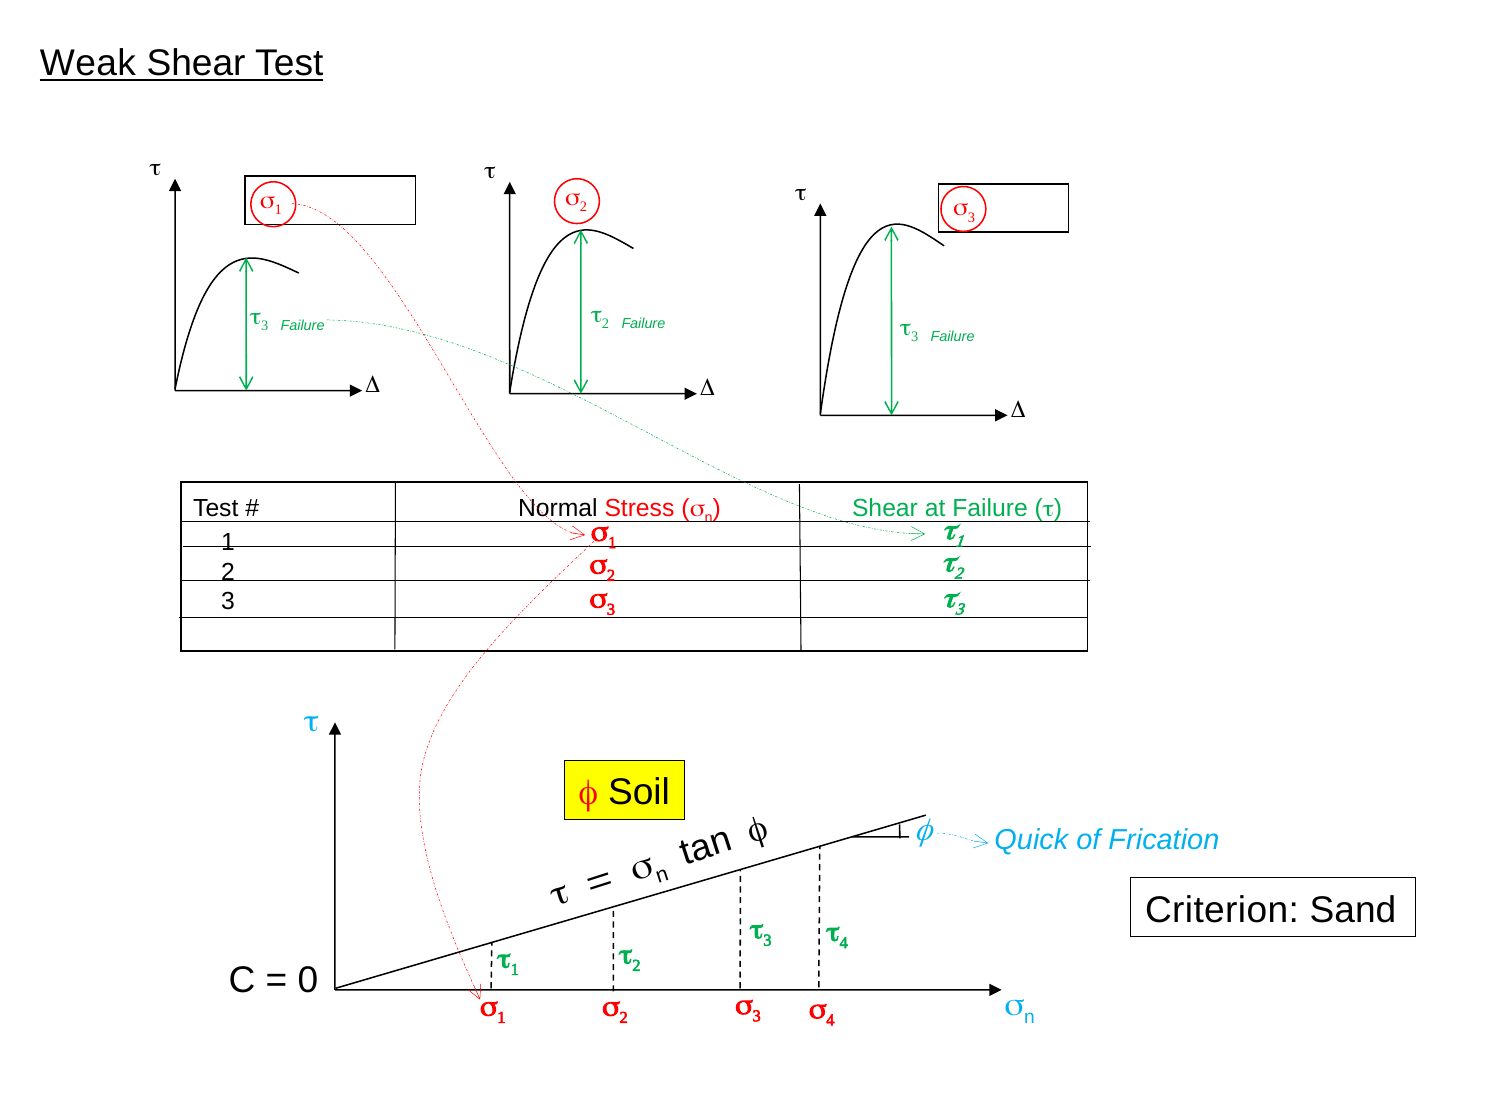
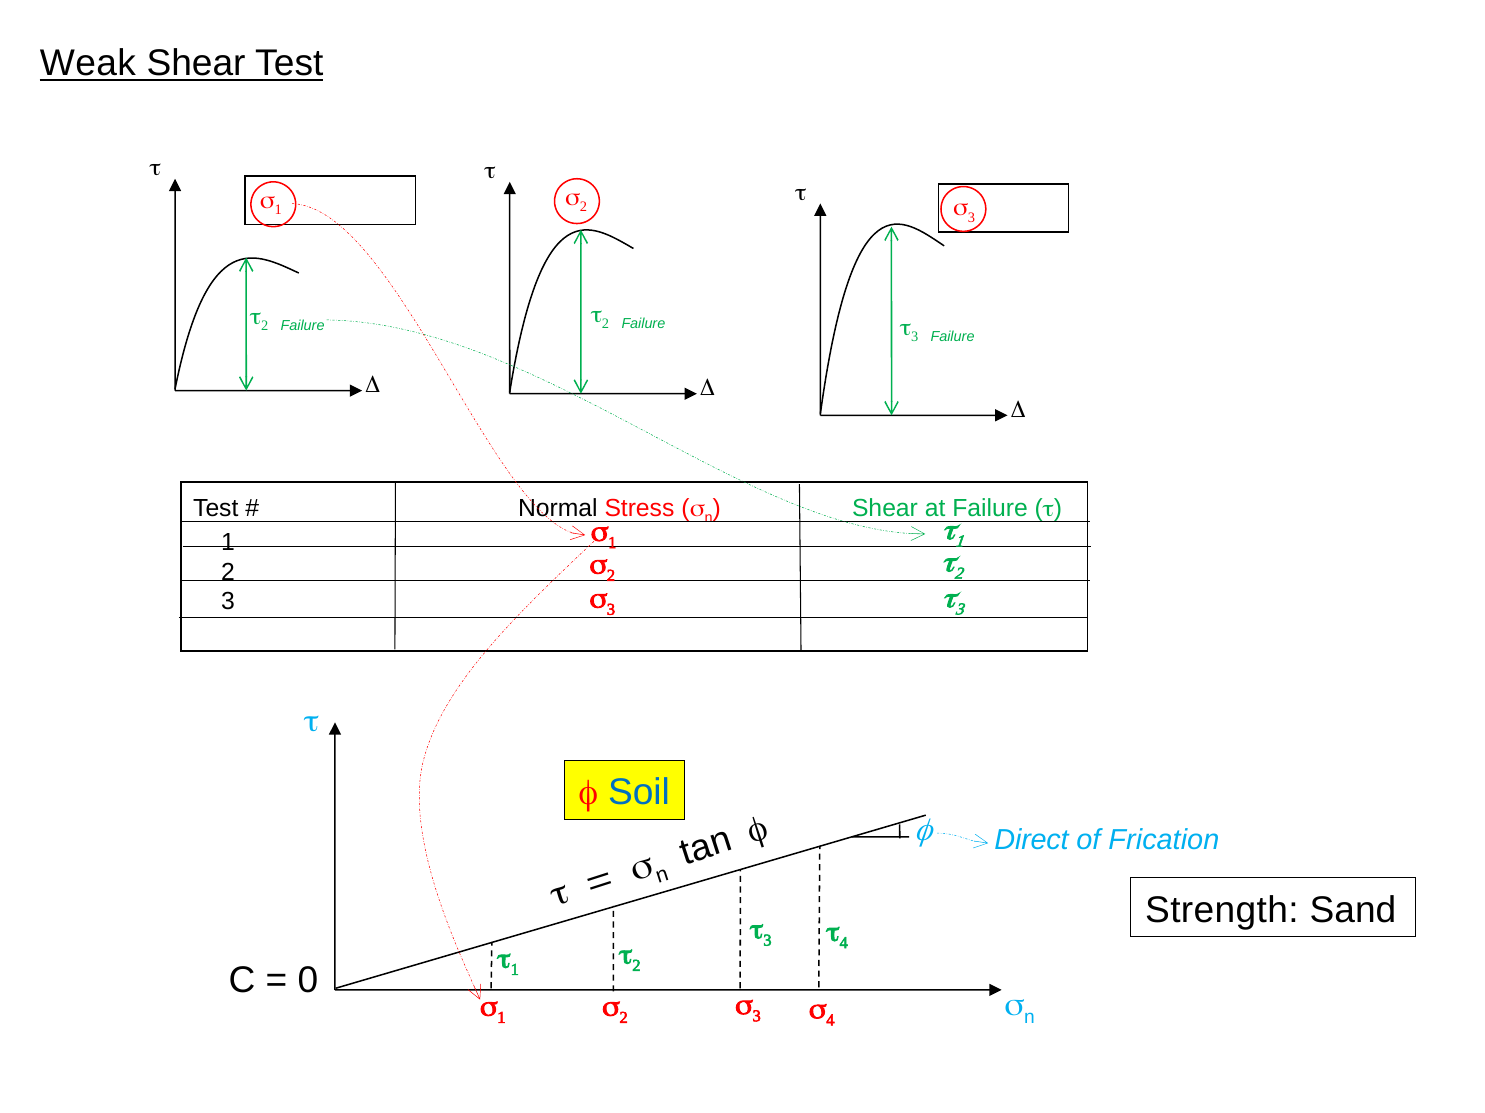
3: 3 -> 2 (265, 326)
Soil colour: black -> blue (639, 793)
Quick: Quick -> Direct (1032, 841)
Criterion: Criterion -> Strength (1222, 910)
